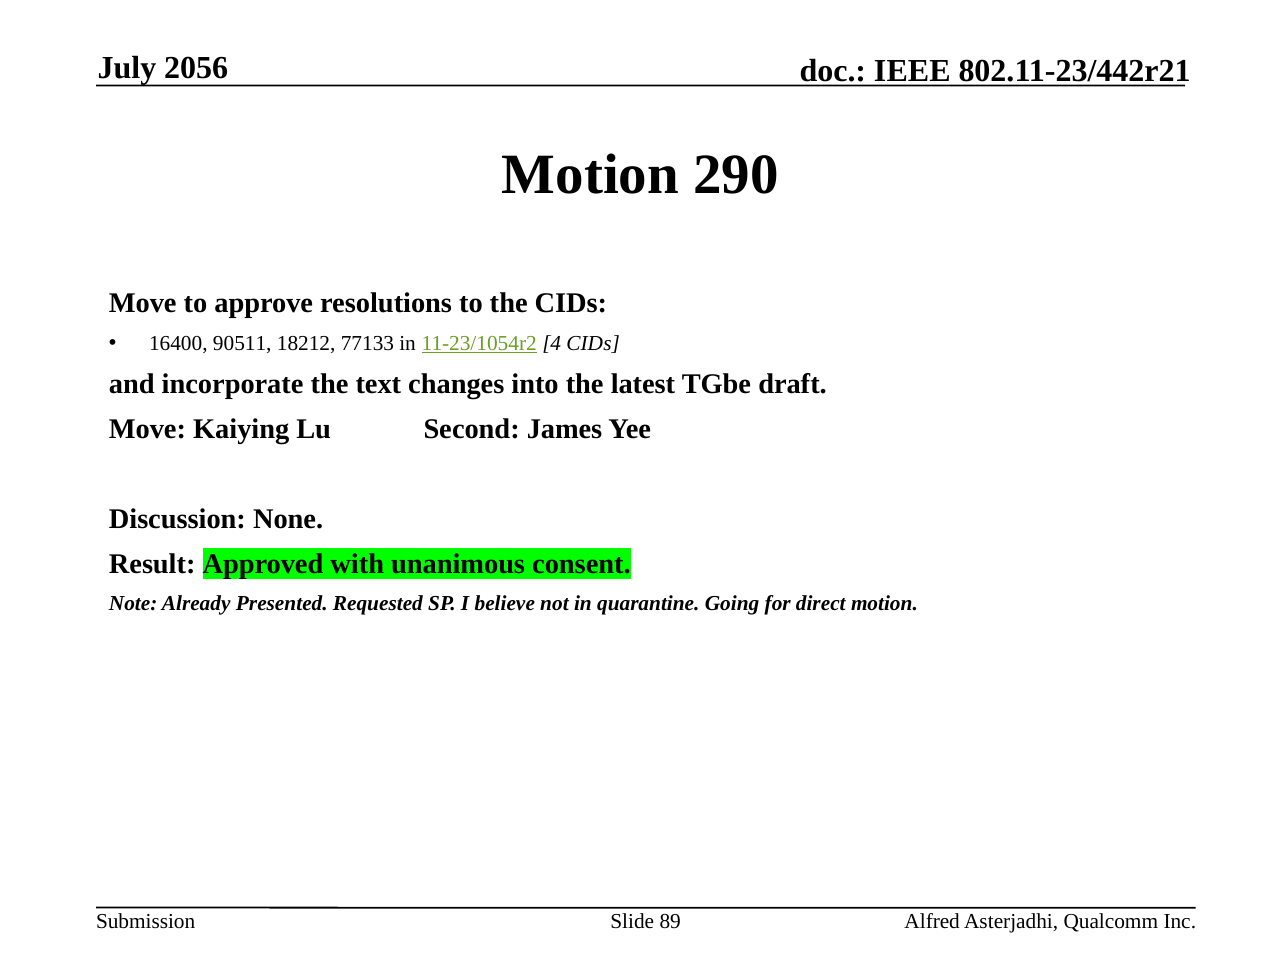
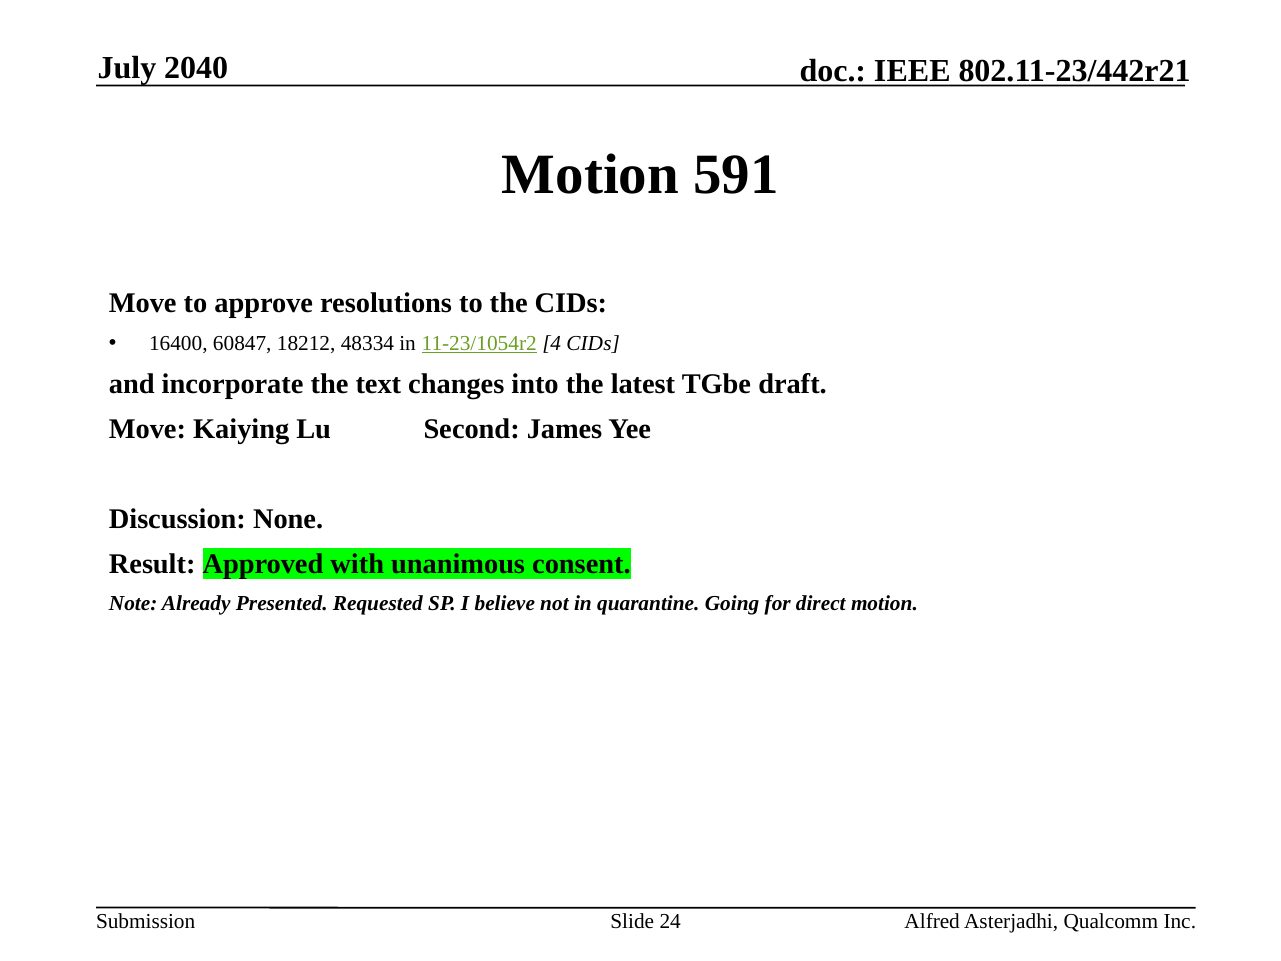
2056: 2056 -> 2040 (196, 68)
290: 290 -> 591 (736, 175)
90511: 90511 -> 60847 (242, 343)
77133: 77133 -> 48334 (367, 343)
89: 89 -> 24 (670, 921)
